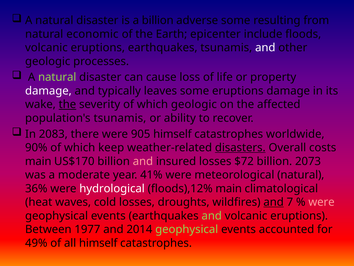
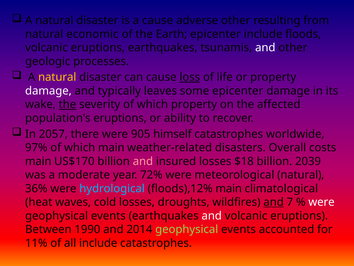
a billion: billion -> cause (158, 20)
adverse some: some -> other (236, 20)
natural colour: light green -> yellow (57, 77)
loss underline: none -> present (190, 77)
some eruptions: eruptions -> epicenter (238, 91)
which geologic: geologic -> property (194, 104)
population's tsunamis: tsunamis -> eruptions (120, 118)
2083: 2083 -> 2057 (53, 134)
90%: 90% -> 97% (36, 147)
which keep: keep -> main (111, 147)
disasters underline: present -> none (240, 147)
$72: $72 -> $18 (244, 161)
2073: 2073 -> 2039 (308, 161)
41%: 41% -> 72% (151, 175)
hydrological colour: white -> light blue (112, 188)
were colour: pink -> white (321, 202)
and colour: light green -> white (212, 215)
1977: 1977 -> 1990 (87, 229)
49%: 49% -> 11% (36, 243)
all himself: himself -> include (98, 243)
